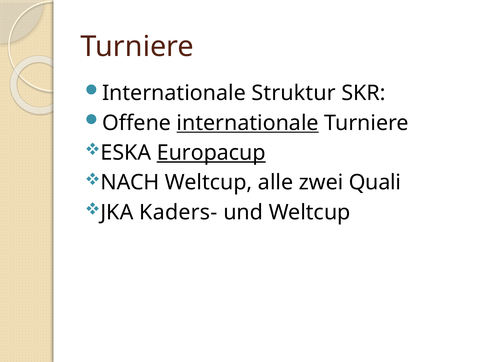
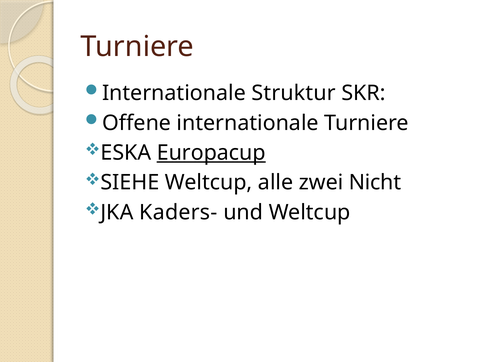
internationale underline: present -> none (248, 123)
NACH: NACH -> SIEHE (130, 183)
Quali: Quali -> Nicht (375, 183)
